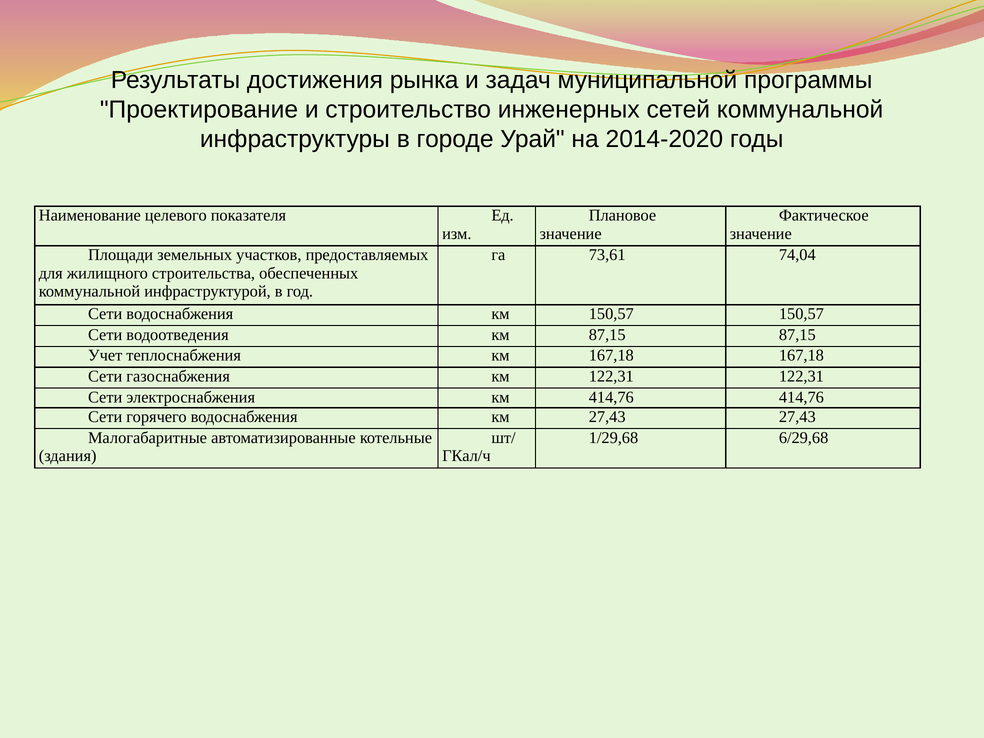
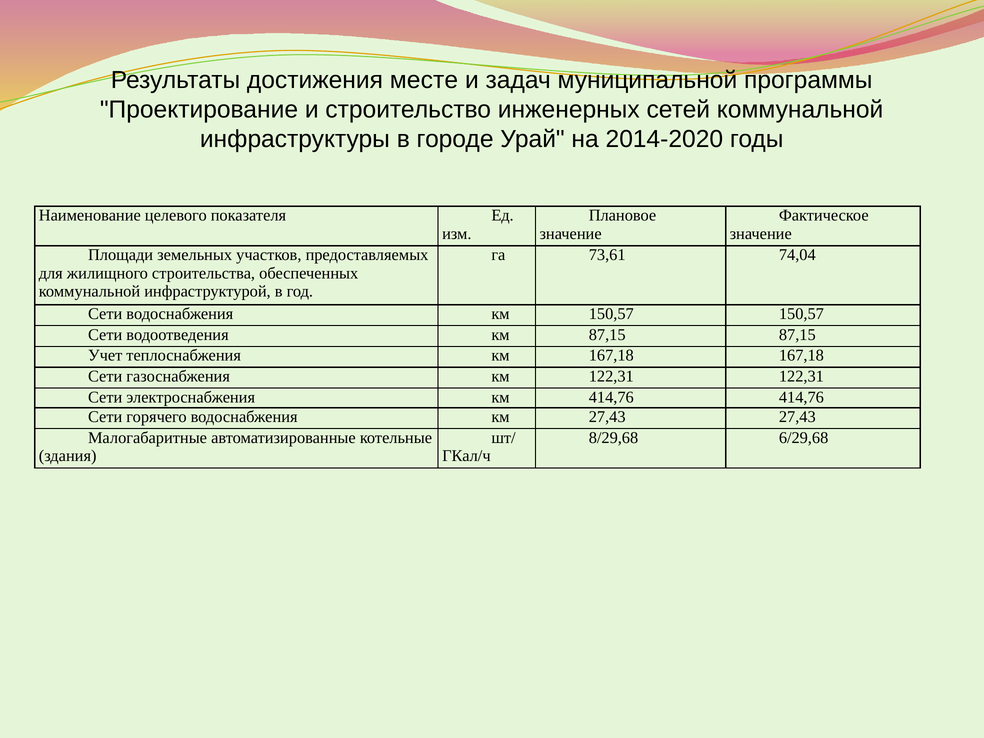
рынка: рынка -> месте (424, 80)
1/29,68: 1/29,68 -> 8/29,68 (614, 438)
